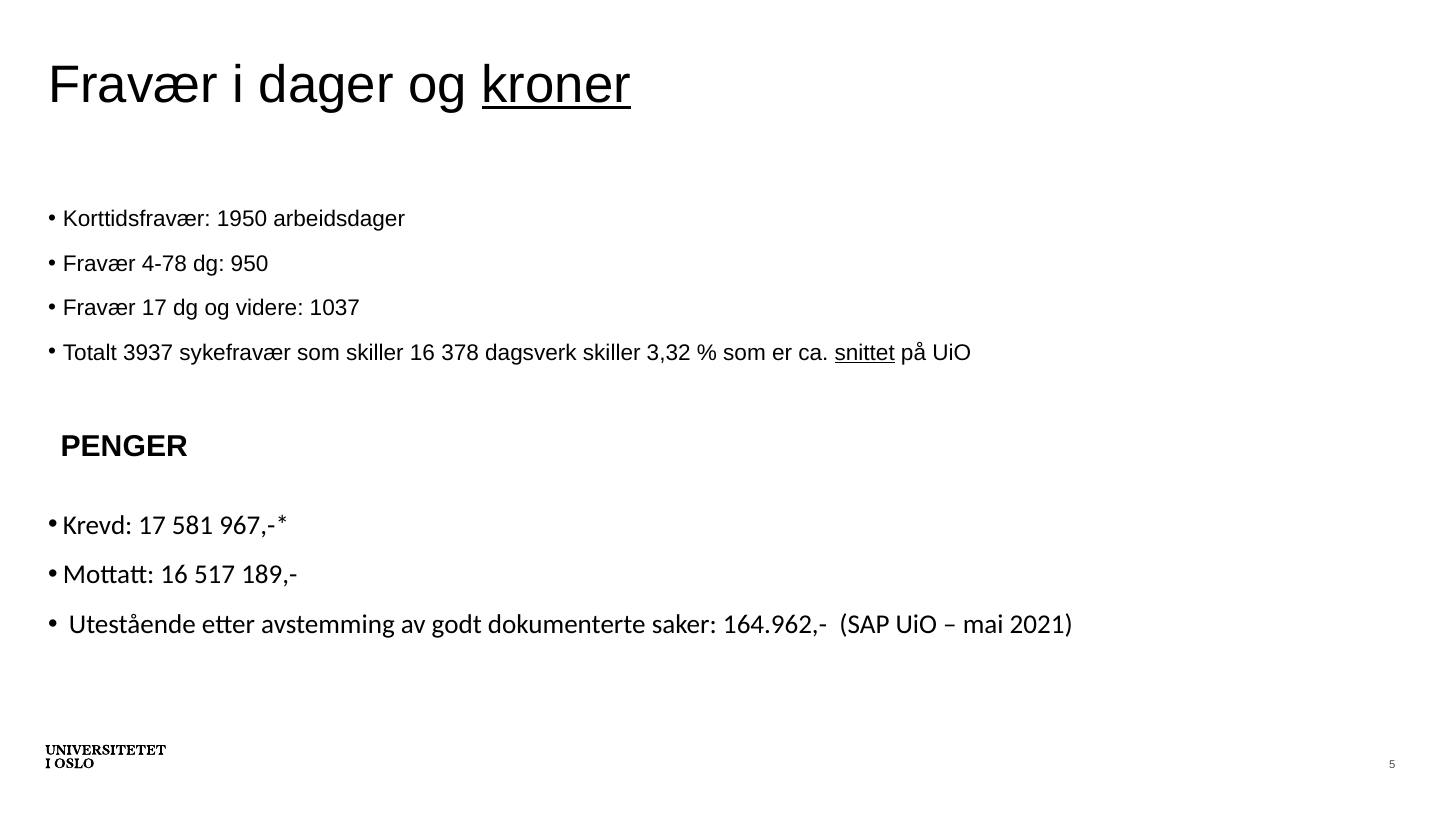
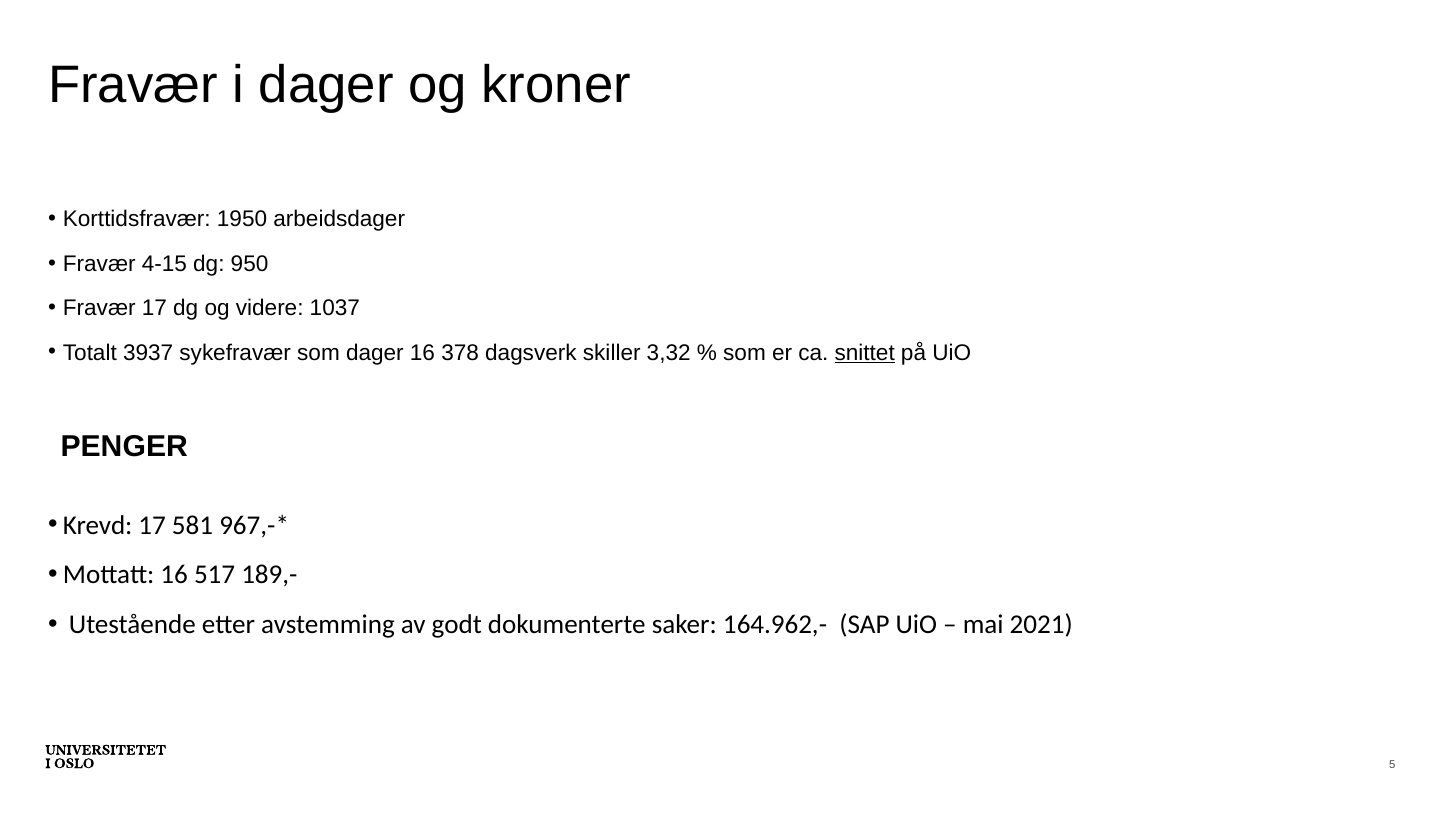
kroner underline: present -> none (556, 85)
4-78: 4-78 -> 4-15 (164, 264)
som skiller: skiller -> dager (375, 353)
